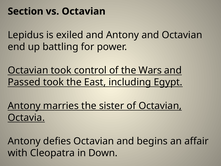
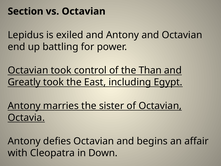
Wars: Wars -> Than (150, 70)
Passed: Passed -> Greatly (24, 82)
